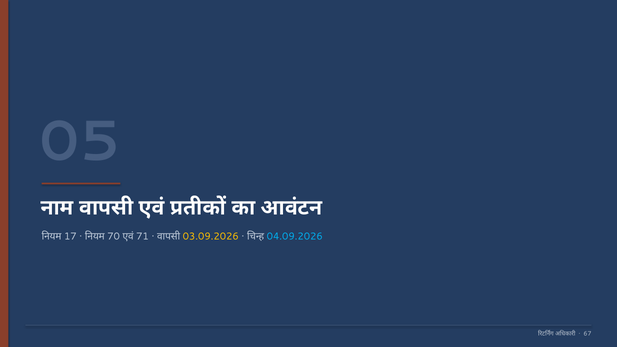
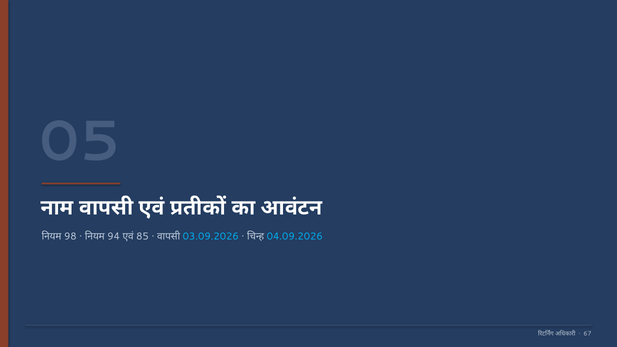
17: 17 -> 98 (70, 236)
70: 70 -> 94 (114, 236)
71: 71 -> 85 (142, 236)
03.09.2026 colour: yellow -> light blue (211, 236)
